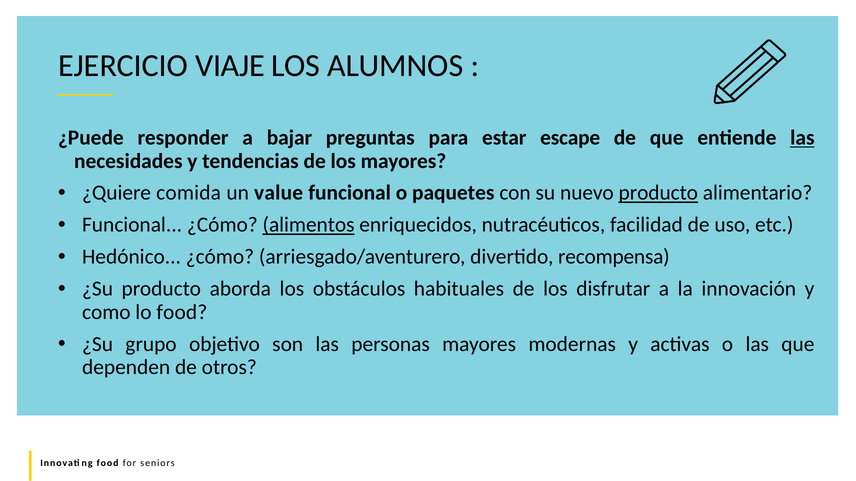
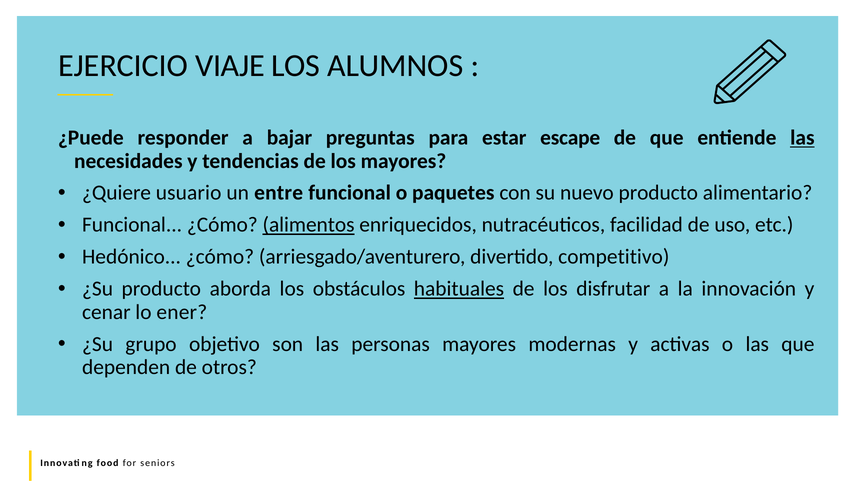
comida: comida -> usuario (189, 193)
value: value -> entre (279, 193)
producto underline: present -> none (658, 193)
recompensa: recompensa -> competitivo (614, 257)
habituales underline: none -> present (459, 289)
como: como -> cenar (106, 312)
lo food: food -> ener (182, 312)
